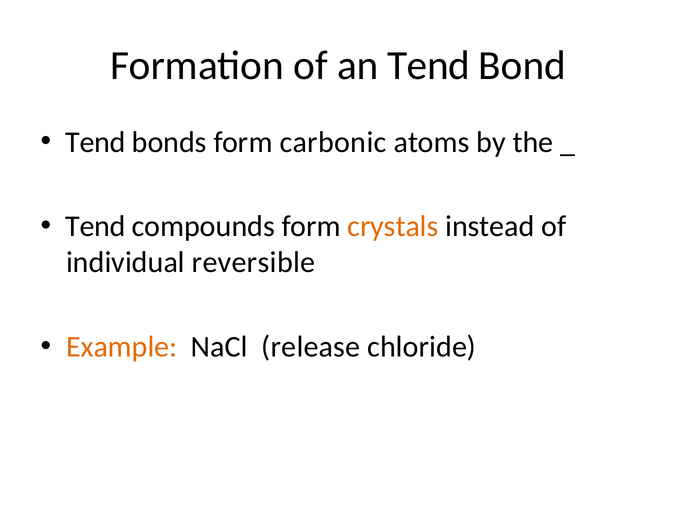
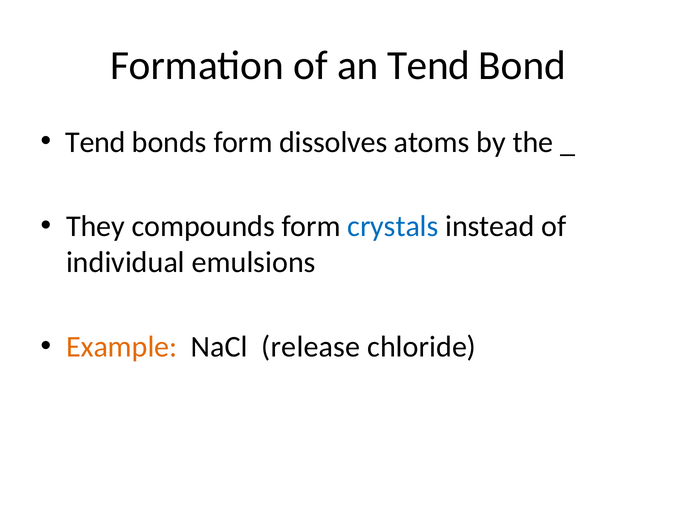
carbonic: carbonic -> dissolves (333, 142)
Tend: Tend -> They (95, 226)
crystals colour: orange -> blue (393, 226)
reversible: reversible -> emulsions (254, 262)
